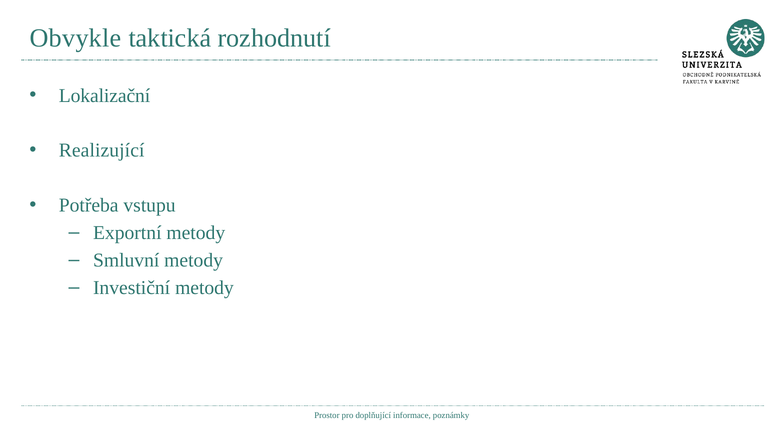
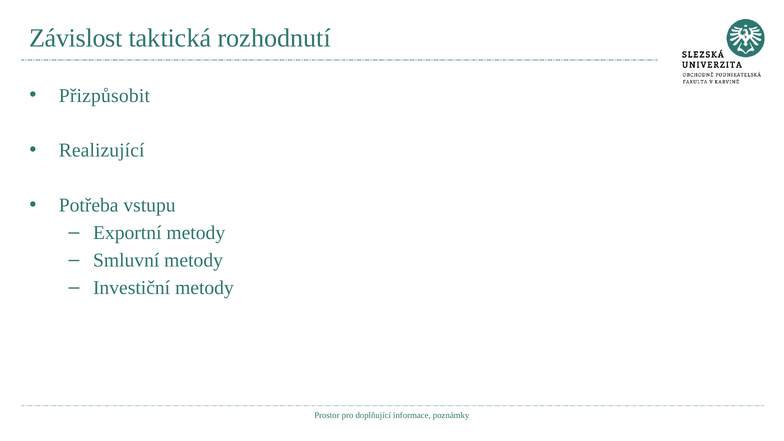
Obvykle: Obvykle -> Závislost (76, 38)
Lokalizační: Lokalizační -> Přizpůsobit (104, 96)
